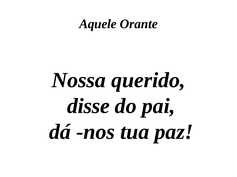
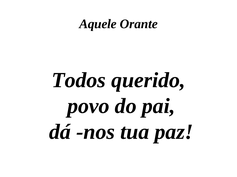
Nossa: Nossa -> Todos (79, 80)
disse: disse -> povo (88, 106)
